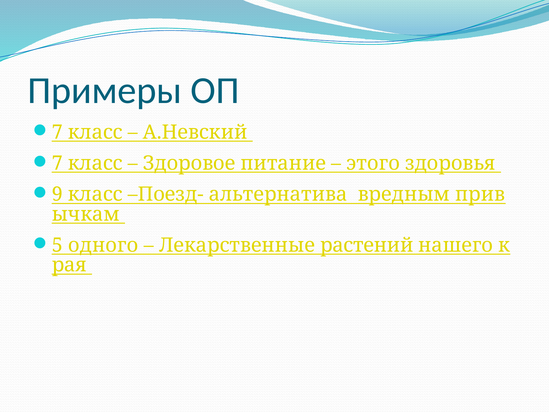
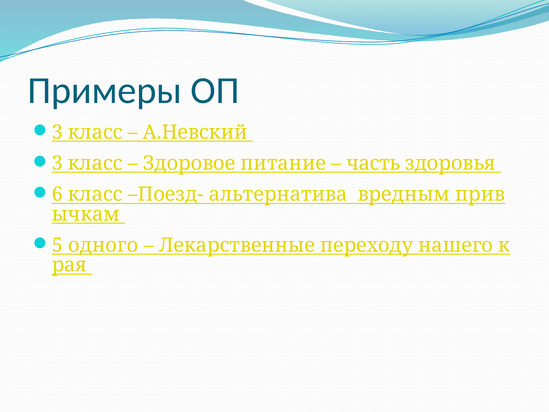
7: 7 -> 3 (57, 132)
7: 7 -> 3 (57, 163)
этого: этого -> часть (373, 163)
9: 9 -> 6 (57, 194)
растений: растений -> переходу (367, 245)
